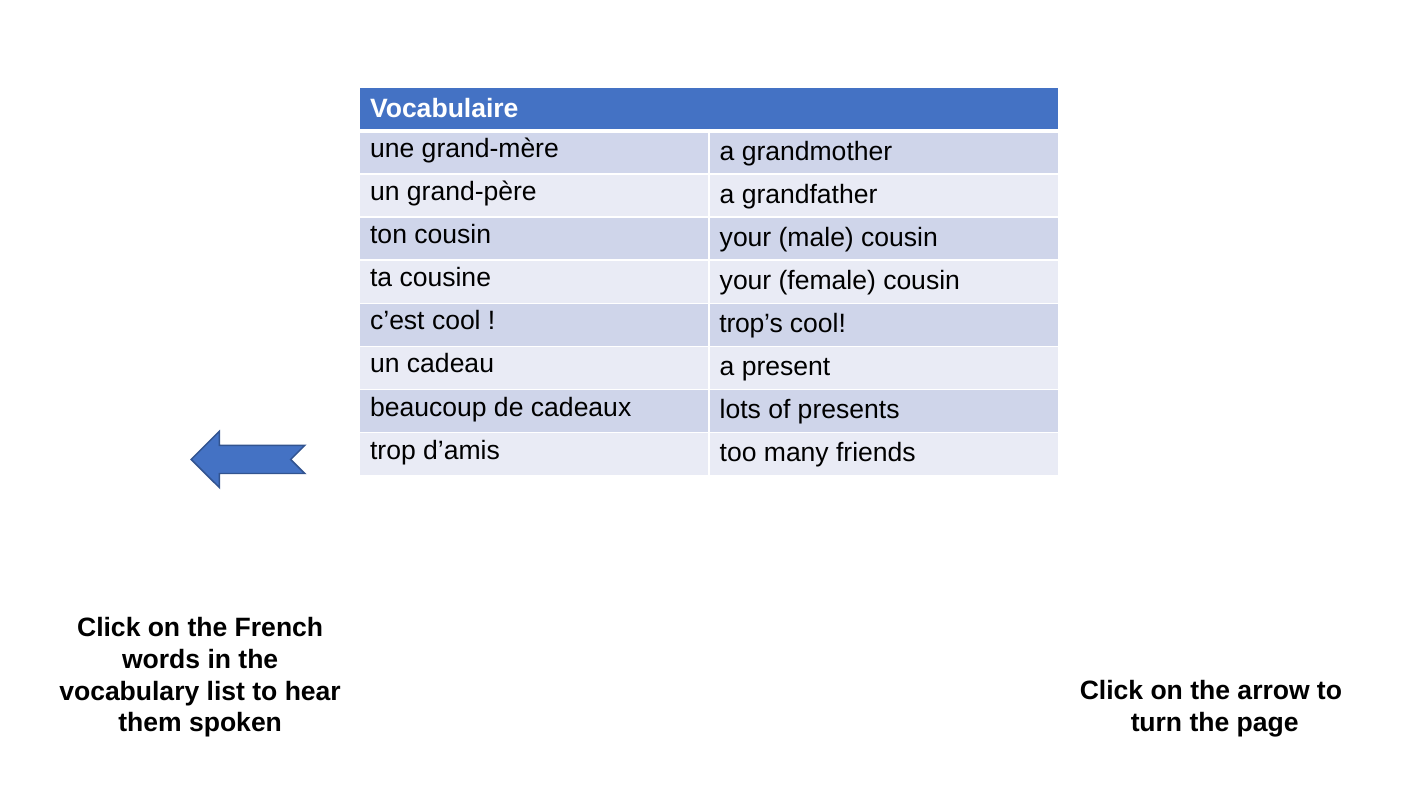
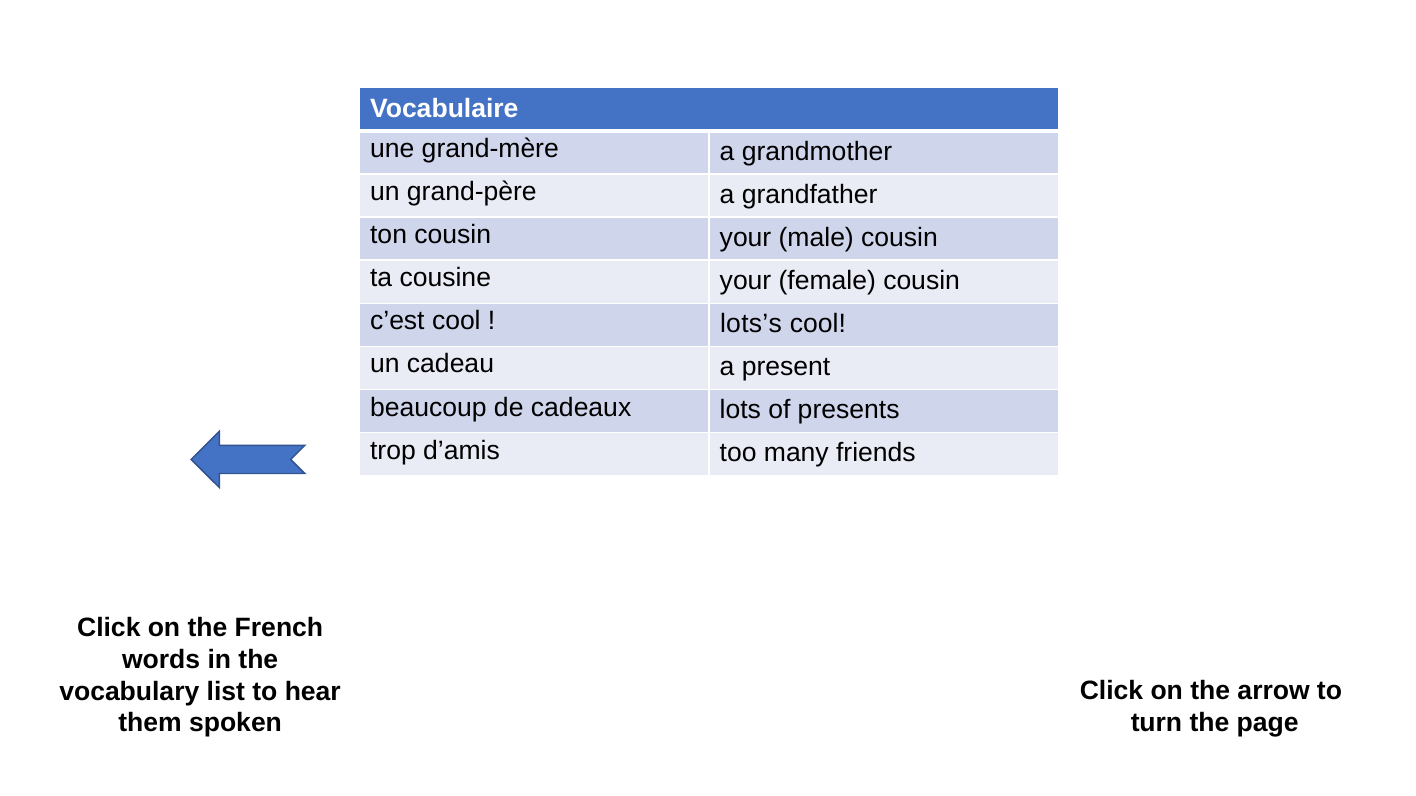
trop’s: trop’s -> lots’s (751, 324)
